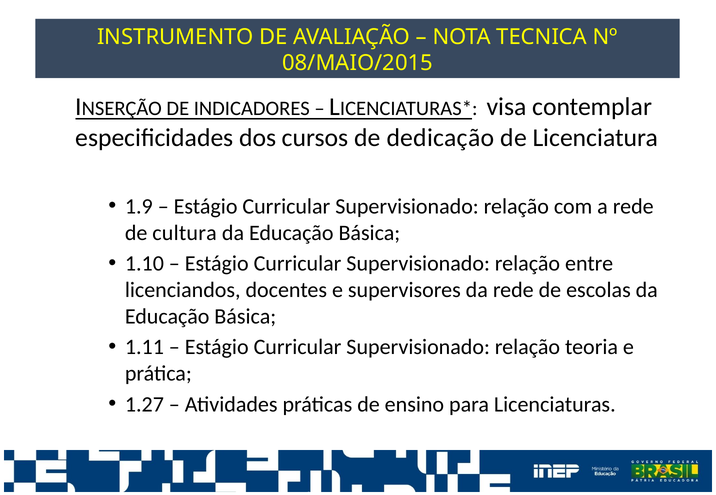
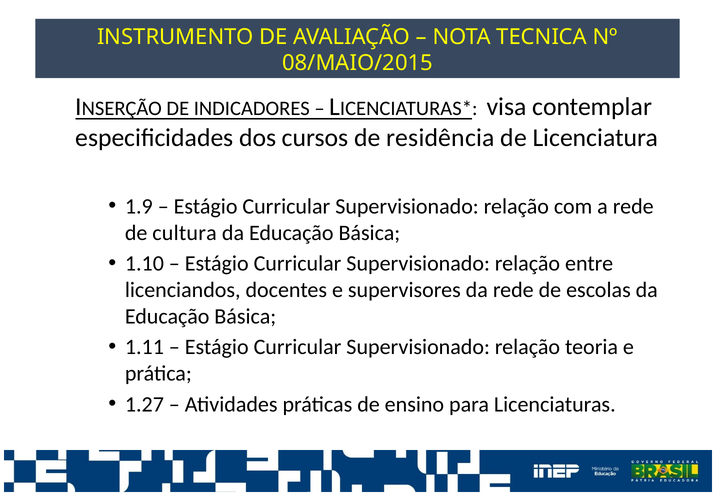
dedicação: dedicação -> residência (440, 138)
